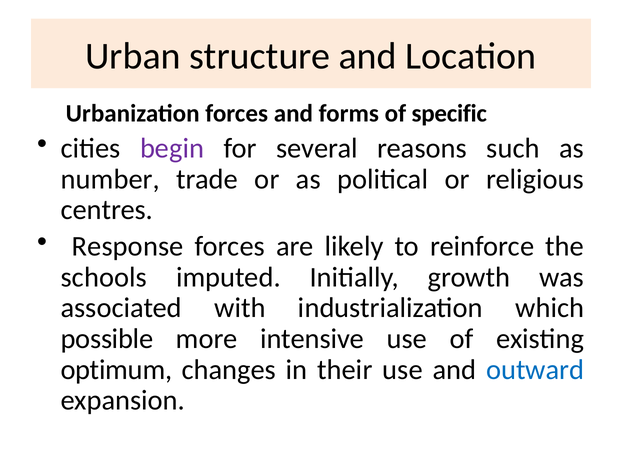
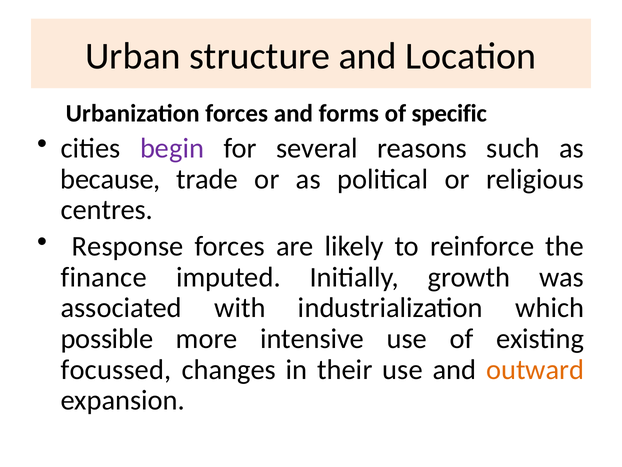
number: number -> because (110, 179)
schools: schools -> finance (104, 277)
optimum: optimum -> focussed (116, 369)
outward colour: blue -> orange (535, 369)
